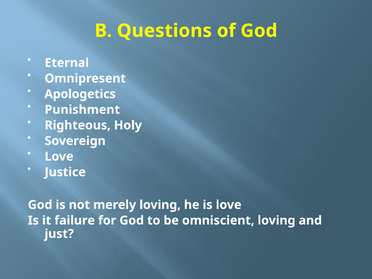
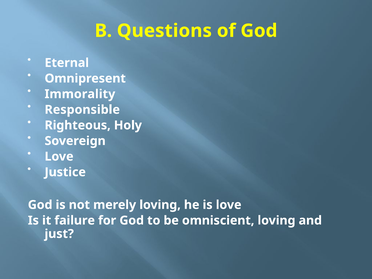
Apologetics: Apologetics -> Immorality (80, 94)
Punishment: Punishment -> Responsible (82, 110)
